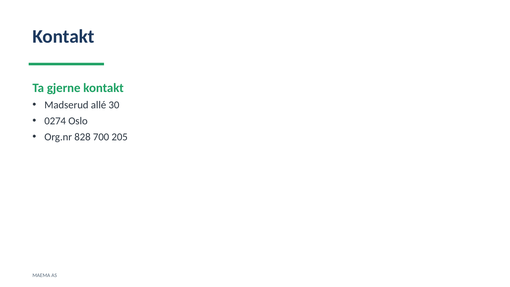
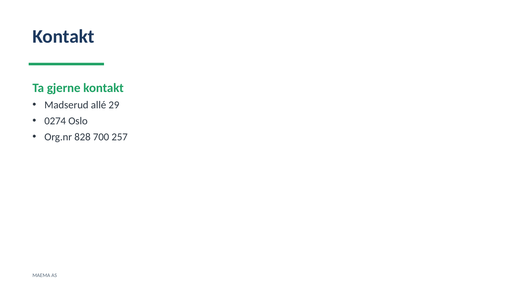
30: 30 -> 29 (114, 105)
205: 205 -> 257 (120, 137)
